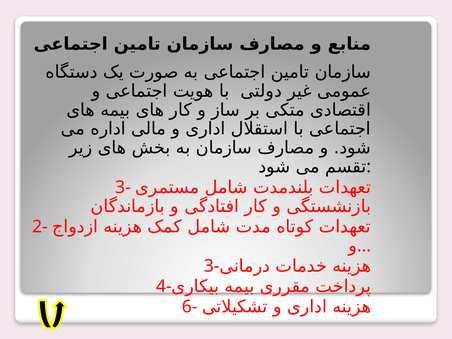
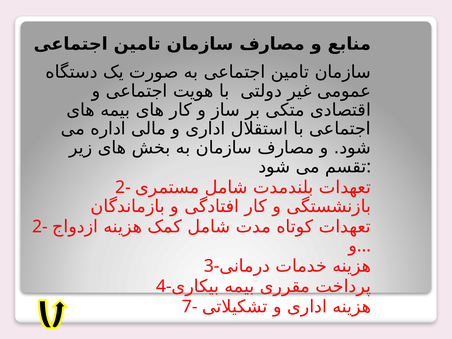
3-: 3- -> 2- (123, 187)
6-: 6- -> 7- (190, 307)
